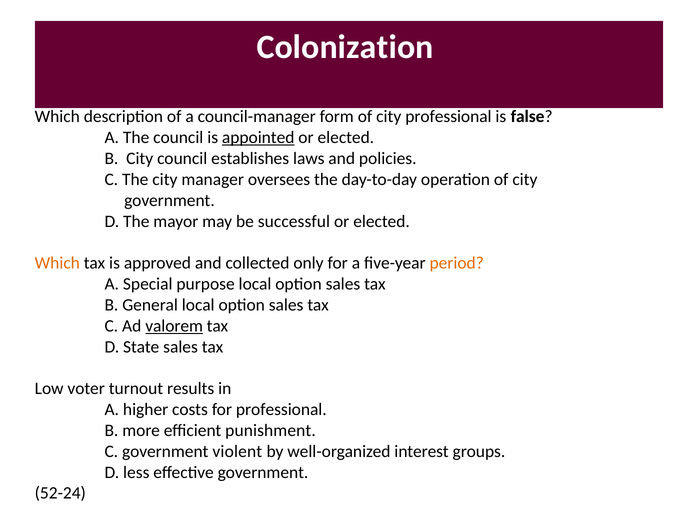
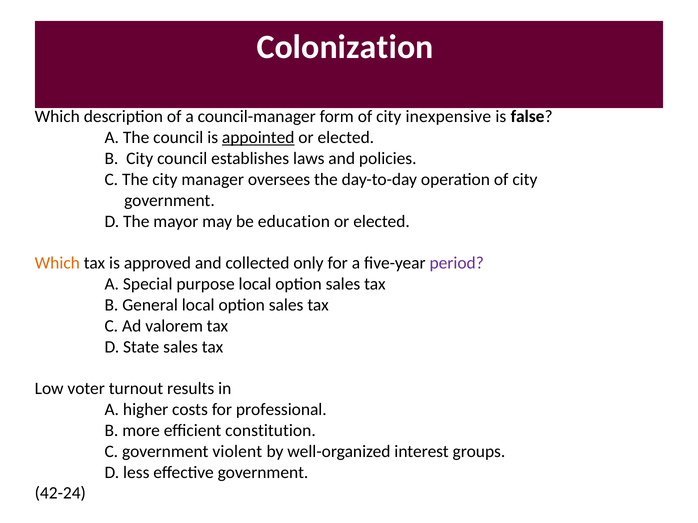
city professional: professional -> inexpensive (448, 117)
successful: successful -> education (294, 221)
period colour: orange -> purple (457, 263)
valorem underline: present -> none (174, 326)
punishment: punishment -> constitution (271, 431)
52-24: 52-24 -> 42-24 (60, 494)
